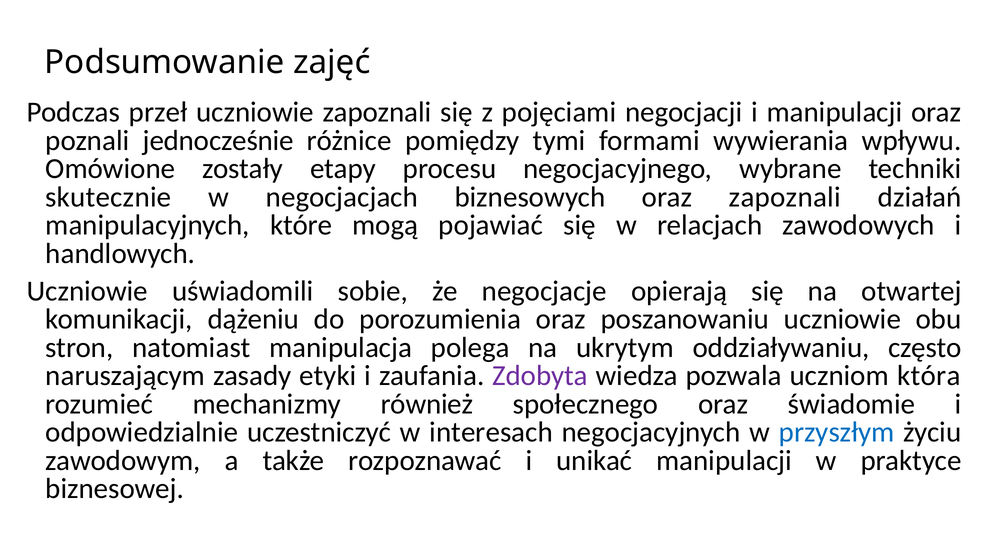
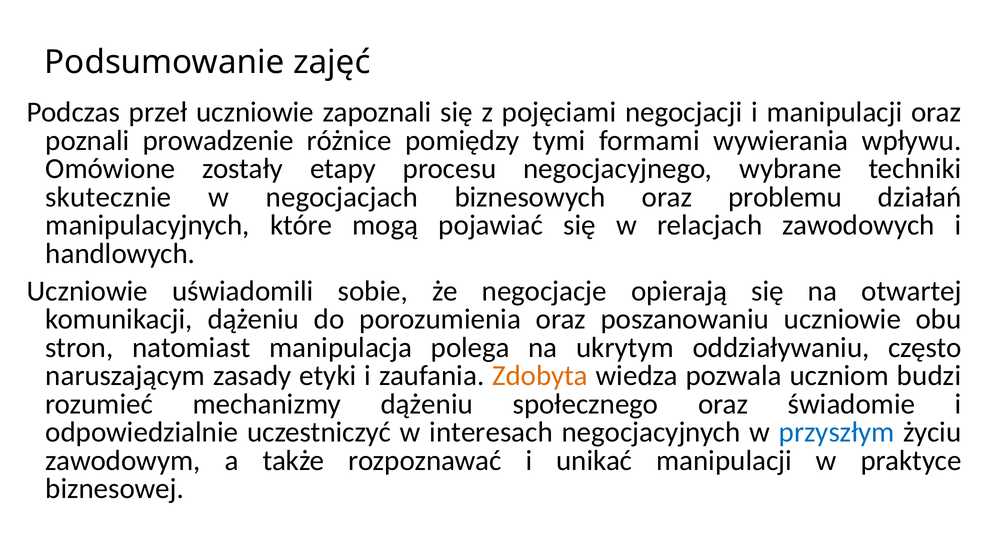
jednocześnie: jednocześnie -> prowadzenie (218, 141)
oraz zapoznali: zapoznali -> problemu (785, 197)
Zdobyta colour: purple -> orange (540, 376)
która: która -> budzi (929, 376)
mechanizmy również: również -> dążeniu (427, 404)
